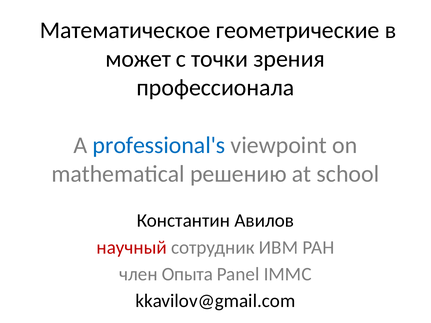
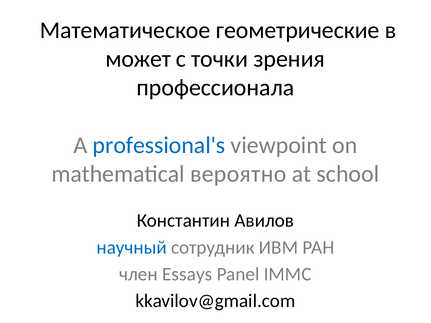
решению: решению -> вероятно (238, 174)
научный colour: red -> blue (132, 248)
Опыта: Опыта -> Essays (187, 274)
